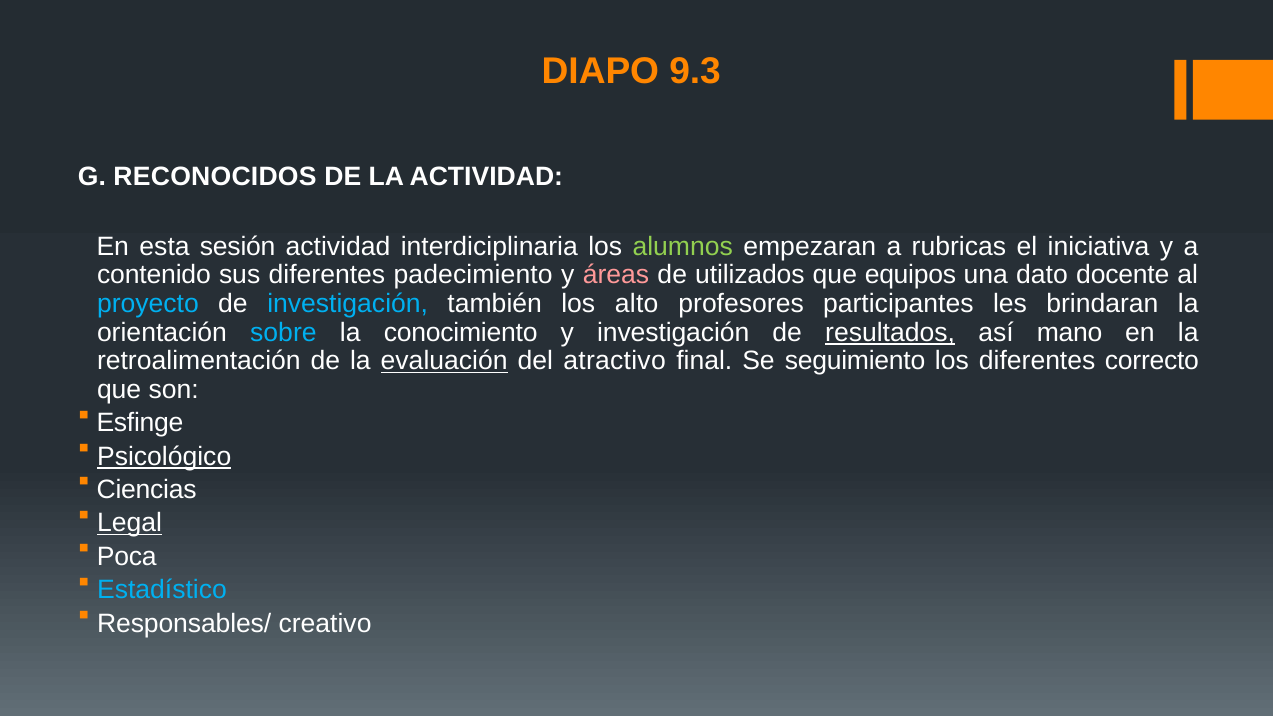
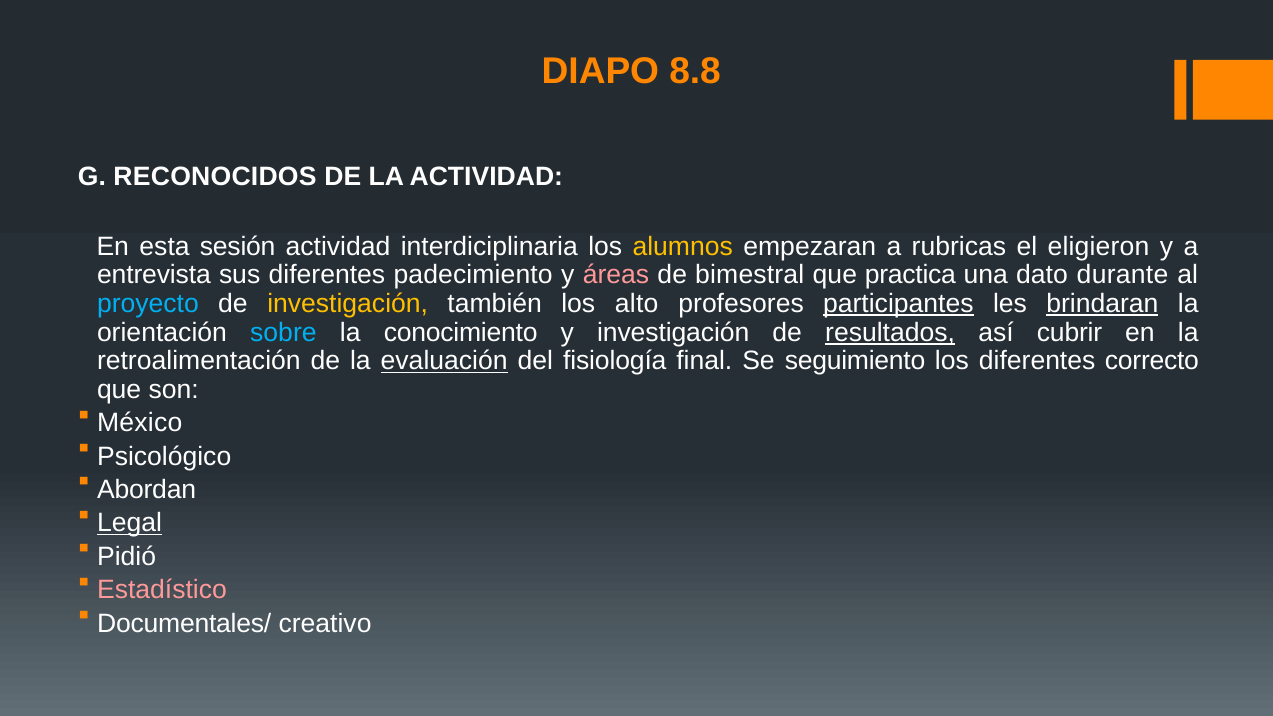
9.3: 9.3 -> 8.8 (695, 71)
alumnos colour: light green -> yellow (683, 247)
iniciativa: iniciativa -> eligieron (1098, 247)
contenido: contenido -> entrevista (154, 275)
utilizados: utilizados -> bimestral (750, 275)
equipos: equipos -> practica (910, 275)
docente: docente -> durante (1123, 275)
investigación colour: light blue -> yellow (348, 304)
participantes underline: none -> present (898, 304)
brindaran underline: none -> present (1102, 304)
mano: mano -> cubrir (1070, 333)
atractivo: atractivo -> fisiología (615, 361)
Esfinge: Esfinge -> México (140, 423)
Psicológico underline: present -> none (164, 457)
Ciencias: Ciencias -> Abordan (147, 490)
Poca: Poca -> Pidió (127, 557)
Estadístico colour: light blue -> pink (162, 590)
Responsables/: Responsables/ -> Documentales/ (184, 624)
